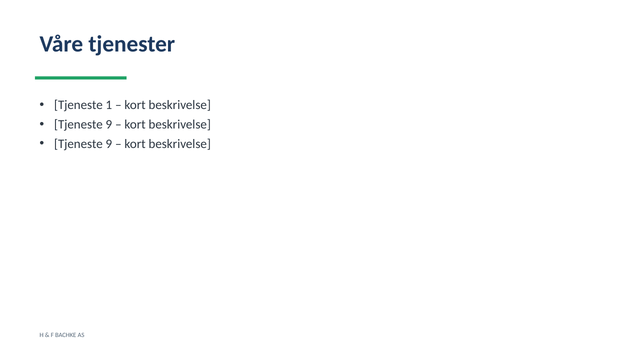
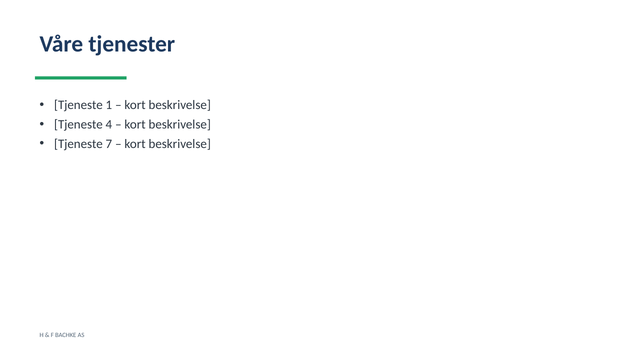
9: 9 -> 4 (109, 125)
9: 9 -> 7 (109, 144)
